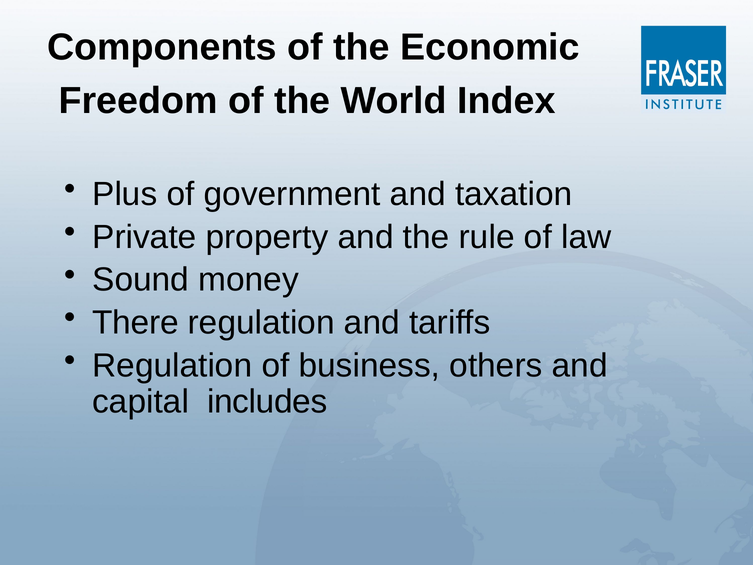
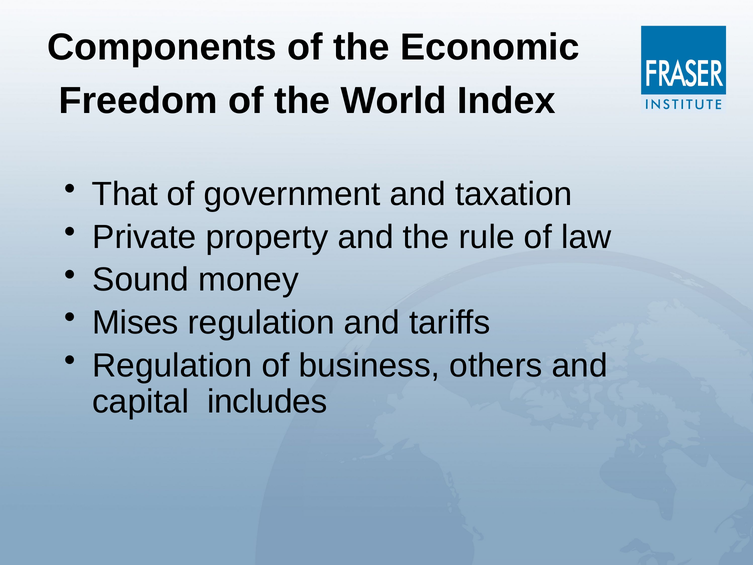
Plus: Plus -> That (125, 194)
There: There -> Mises (135, 323)
